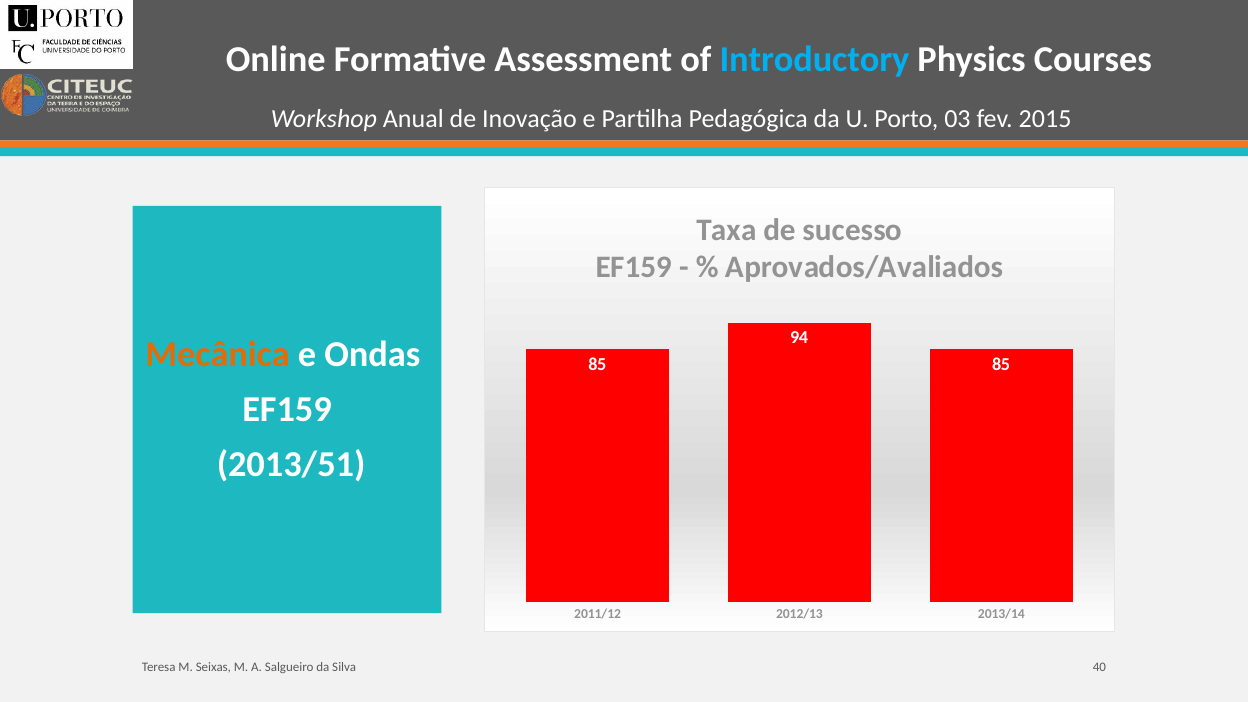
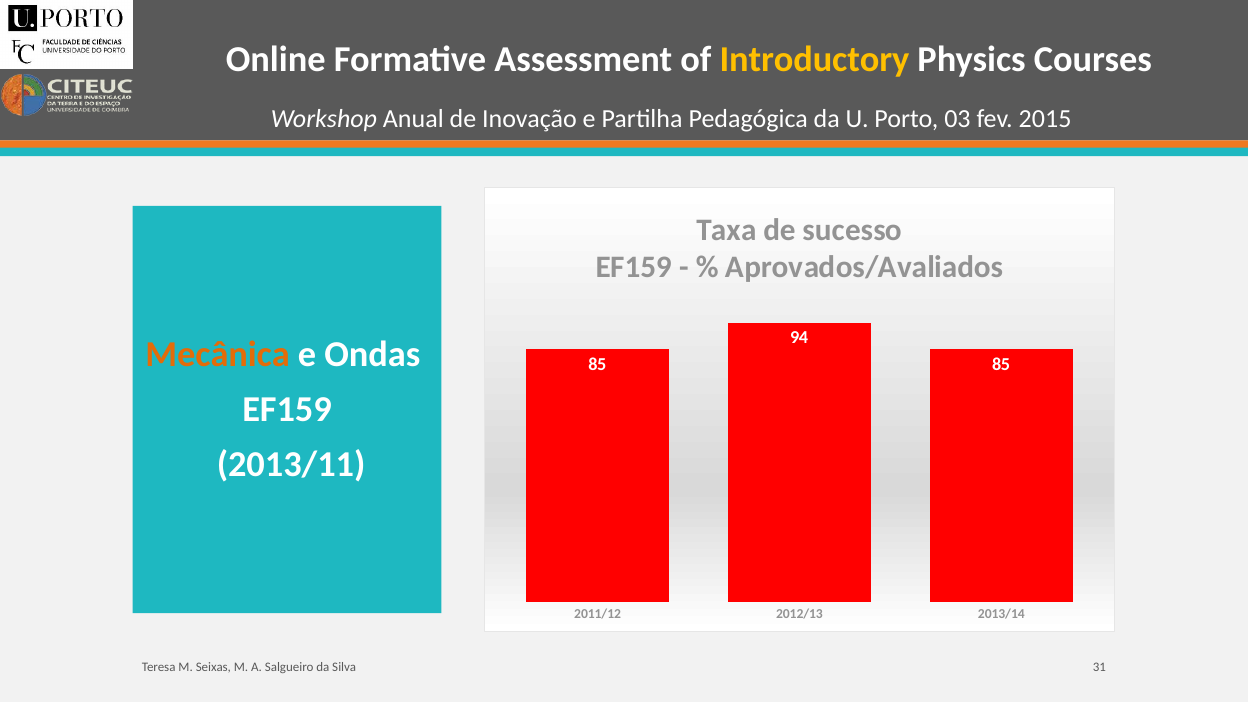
Introductory colour: light blue -> yellow (814, 60)
2013/51: 2013/51 -> 2013/11 (291, 464)
40: 40 -> 31 (1099, 667)
